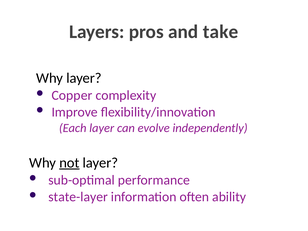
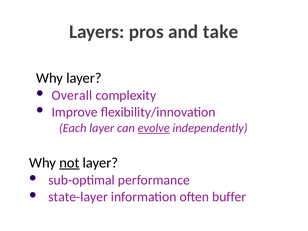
Copper: Copper -> Overall (72, 95)
evolve underline: none -> present (154, 128)
ability: ability -> buffer (229, 197)
